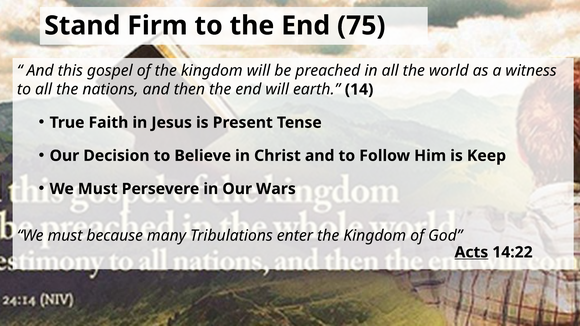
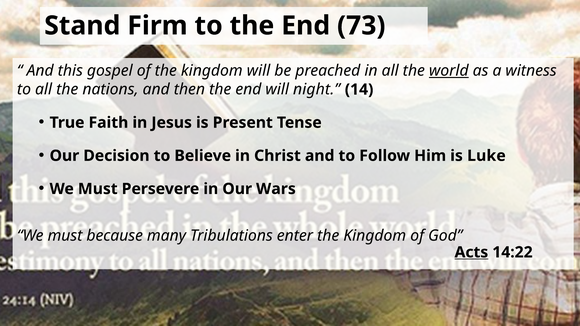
75: 75 -> 73 (361, 26)
world underline: none -> present (449, 71)
earth: earth -> night (317, 90)
Keep: Keep -> Luke (486, 156)
